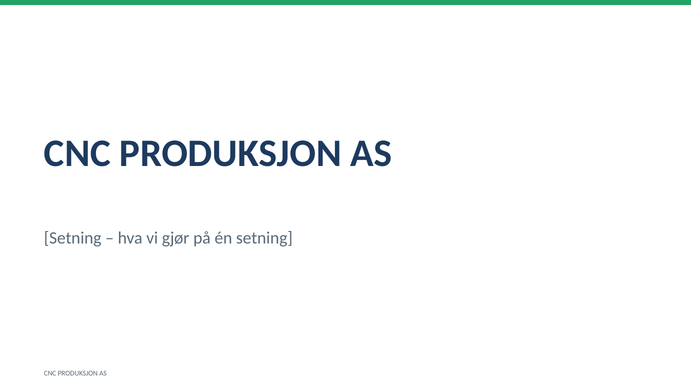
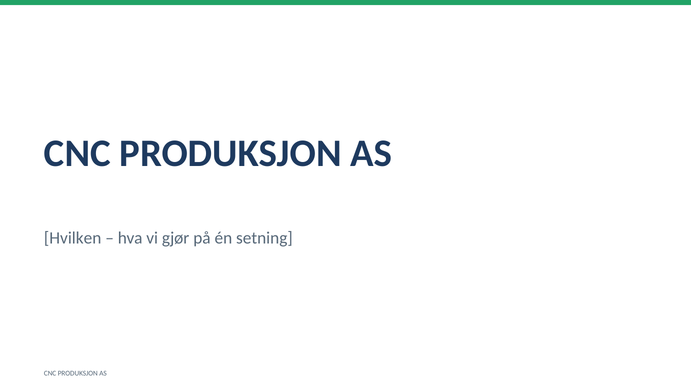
Setning: Setning -> Hvilken (73, 238)
